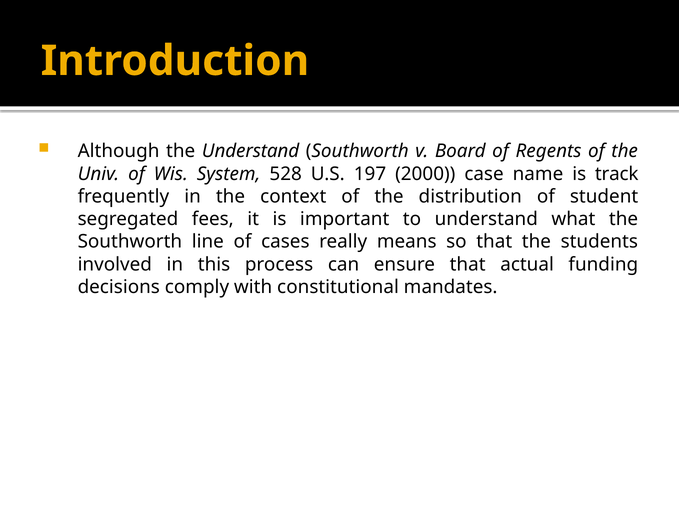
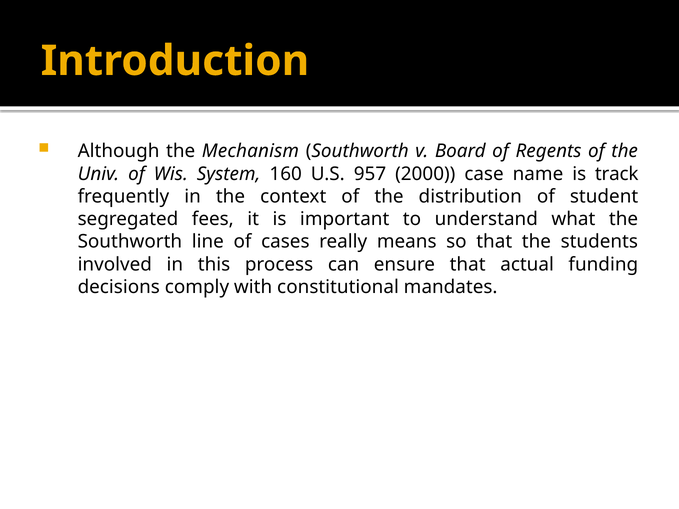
the Understand: Understand -> Mechanism (250, 151)
528: 528 -> 160 (286, 174)
197: 197 -> 957 (370, 174)
